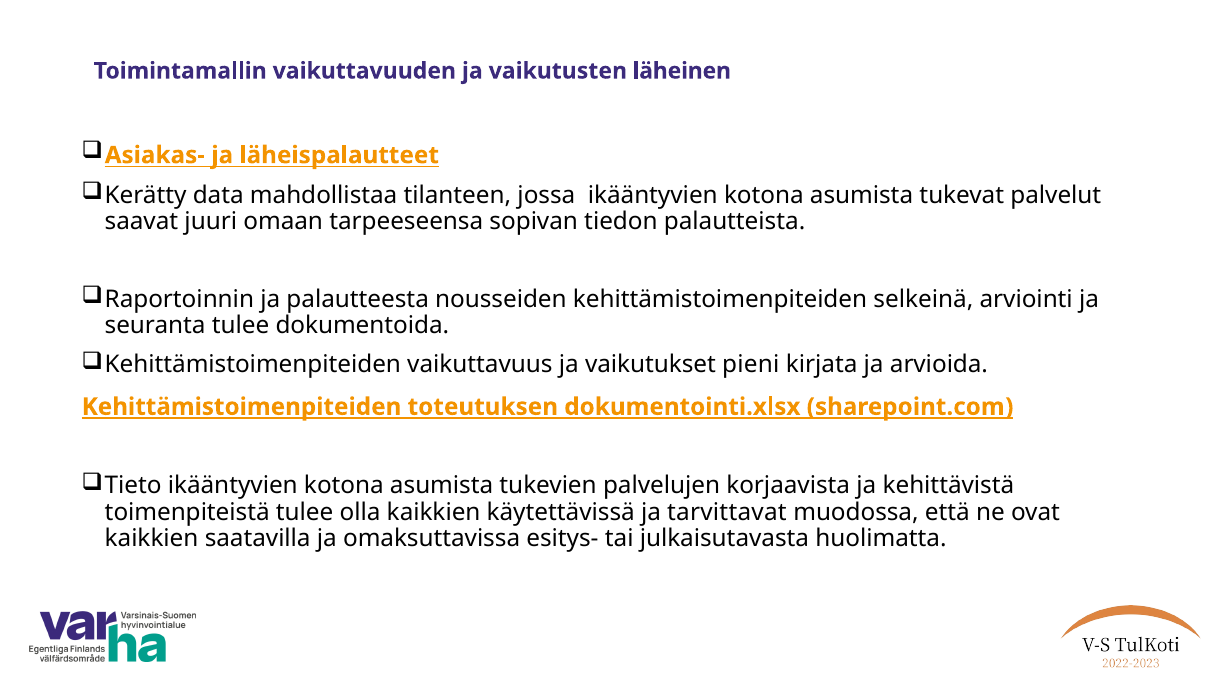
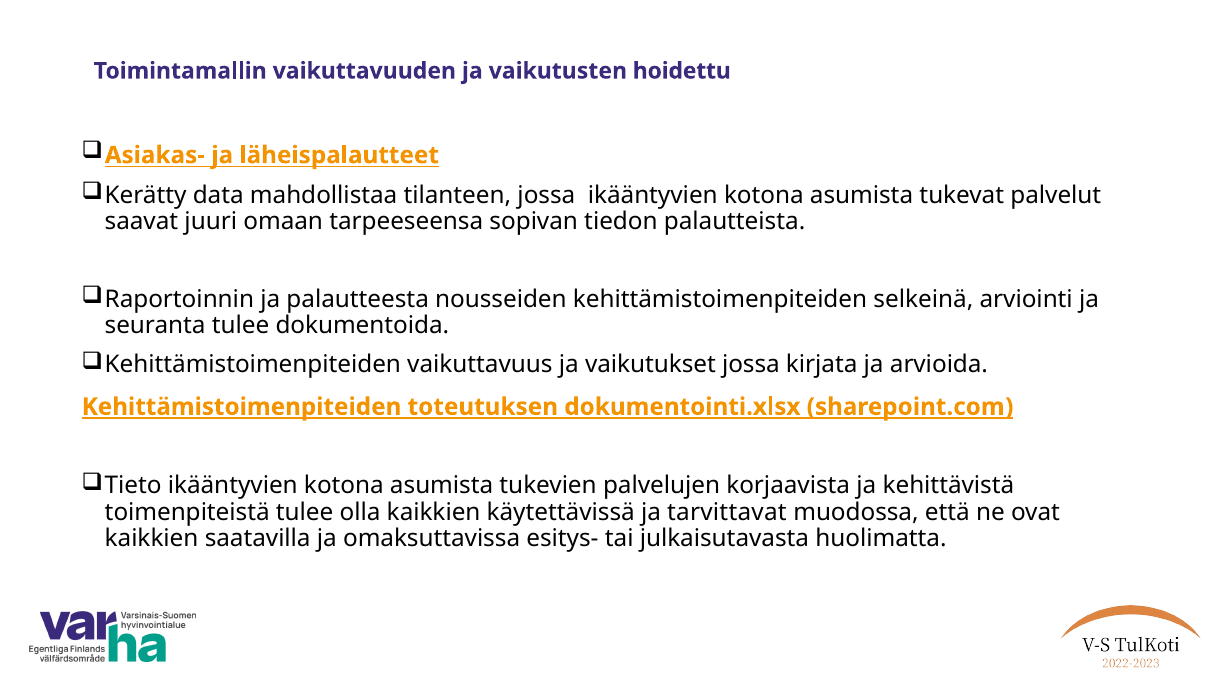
läheinen: läheinen -> hoidettu (682, 71)
vaikutukset pieni: pieni -> jossa (751, 365)
